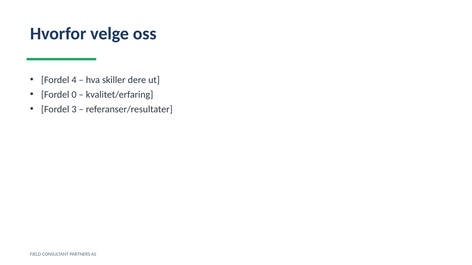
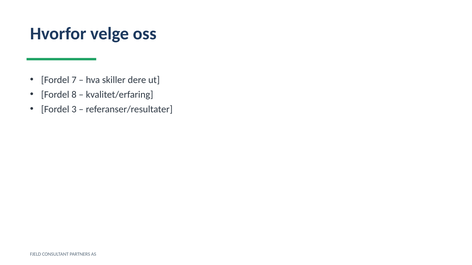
4: 4 -> 7 (74, 80)
0: 0 -> 8 (74, 95)
